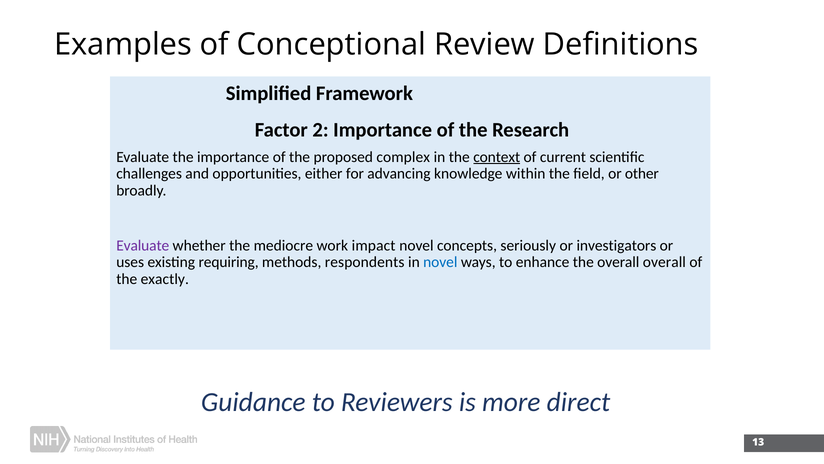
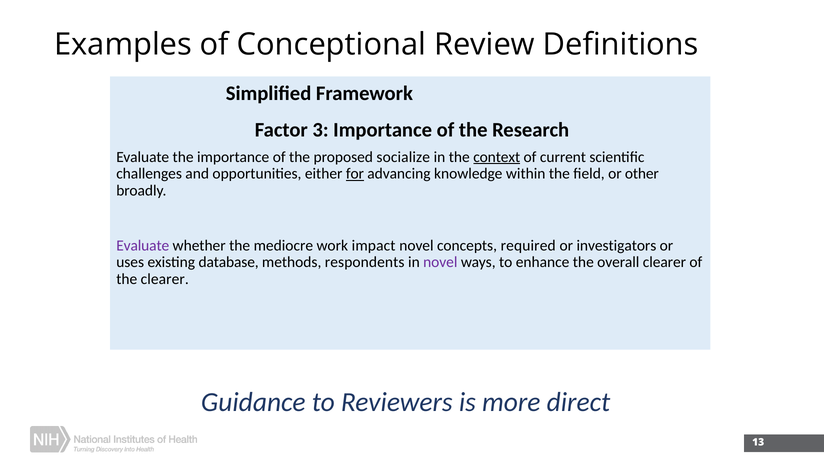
2: 2 -> 3 (320, 130)
complex: complex -> socialize (403, 157)
for underline: none -> present (355, 174)
seriously: seriously -> required (528, 245)
requiring: requiring -> database (229, 262)
novel colour: blue -> purple (440, 262)
overall overall: overall -> clearer (664, 262)
the exactly: exactly -> clearer (165, 279)
